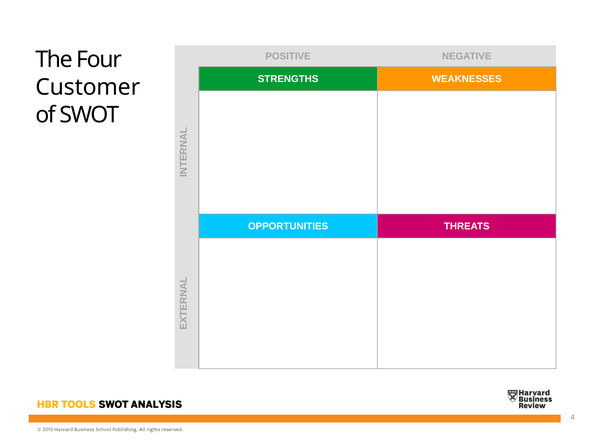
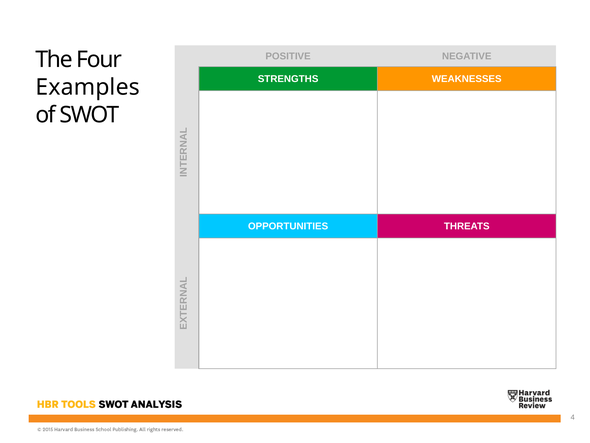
Customer: Customer -> Examples (88, 87)
